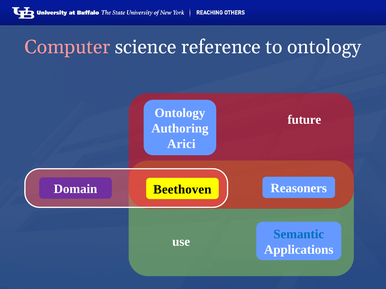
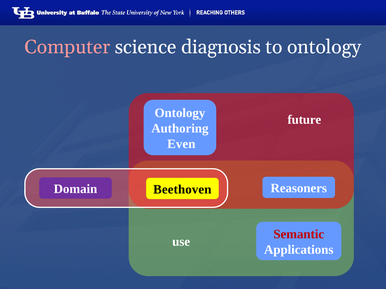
reference: reference -> diagnosis (221, 47)
Arici: Arici -> Even (181, 144)
Semantic colour: blue -> red (299, 235)
